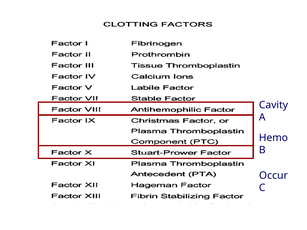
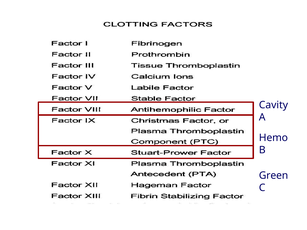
Occur: Occur -> Green (274, 176)
